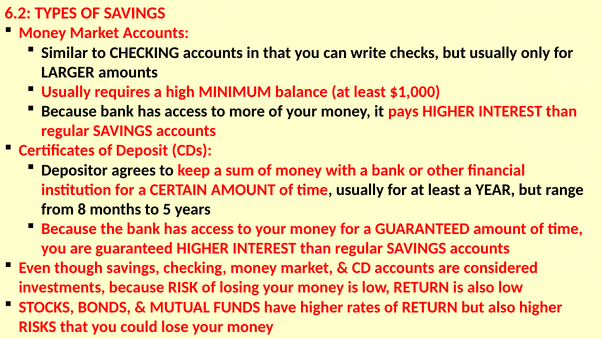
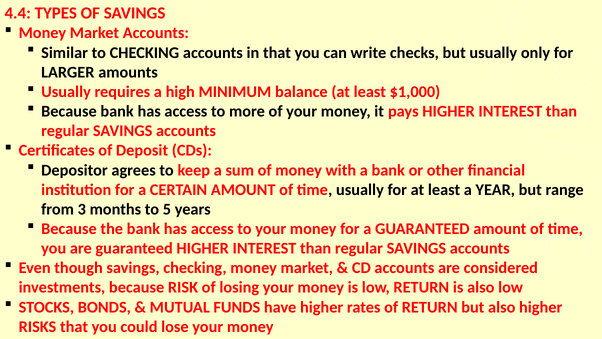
6.2: 6.2 -> 4.4 (18, 13)
8: 8 -> 3 (82, 209)
